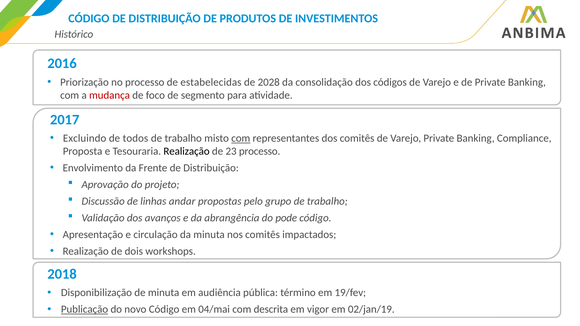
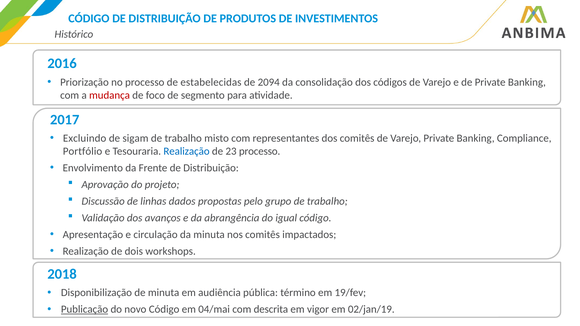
2028: 2028 -> 2094 (269, 82)
todos: todos -> sigam (136, 138)
com underline: present -> none (241, 138)
Proposta: Proposta -> Portfólio (83, 151)
Realização colour: black -> blue (187, 151)
andar: andar -> dados (182, 201)
pode: pode -> igual (286, 218)
